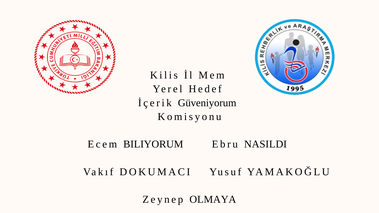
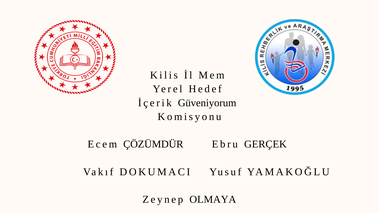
BILIYORUM: BILIYORUM -> ÇÖZÜMDÜR (153, 144)
NASILDI: NASILDI -> GERÇEK (265, 144)
